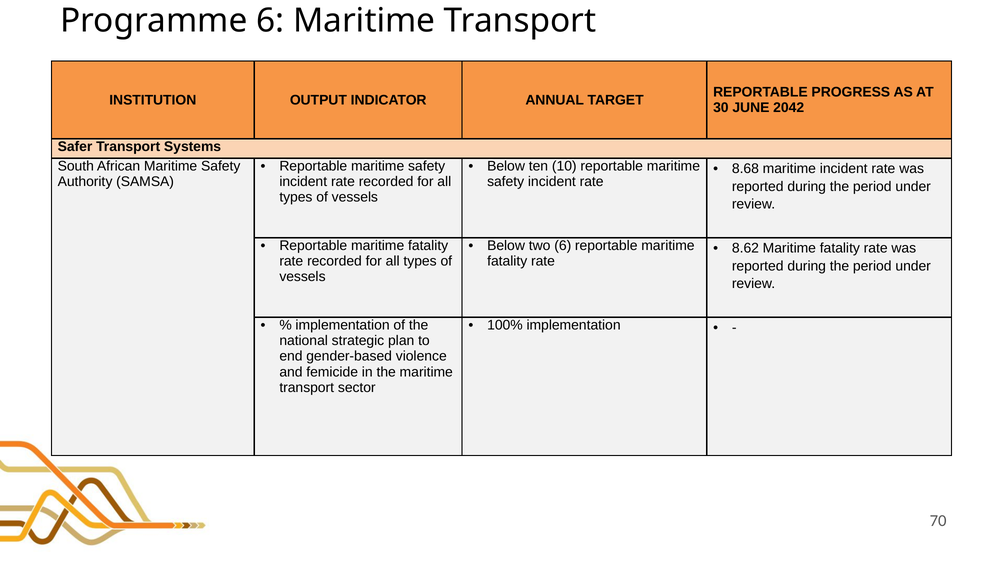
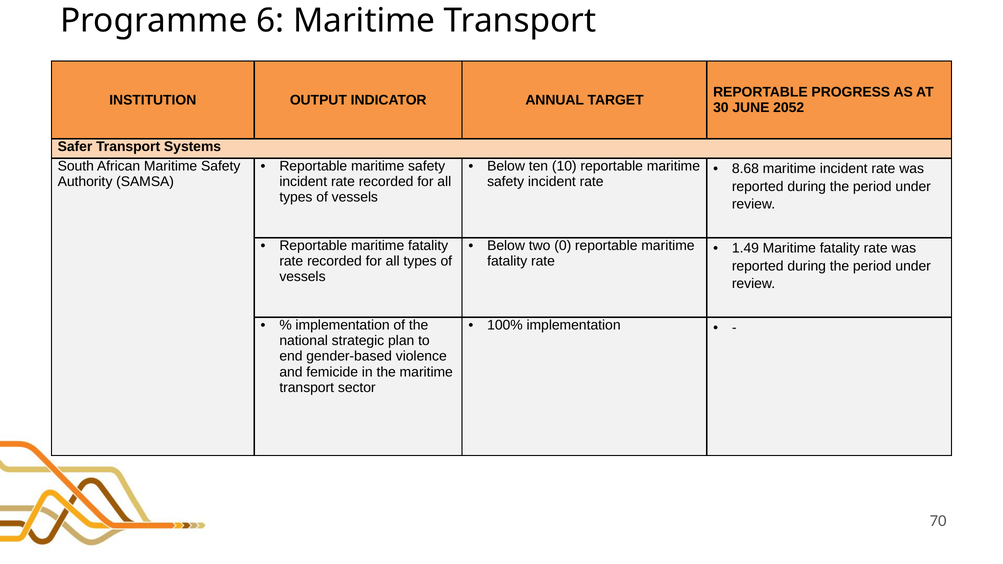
2042: 2042 -> 2052 (789, 108)
two 6: 6 -> 0 (563, 246)
8.62: 8.62 -> 1.49 (745, 248)
